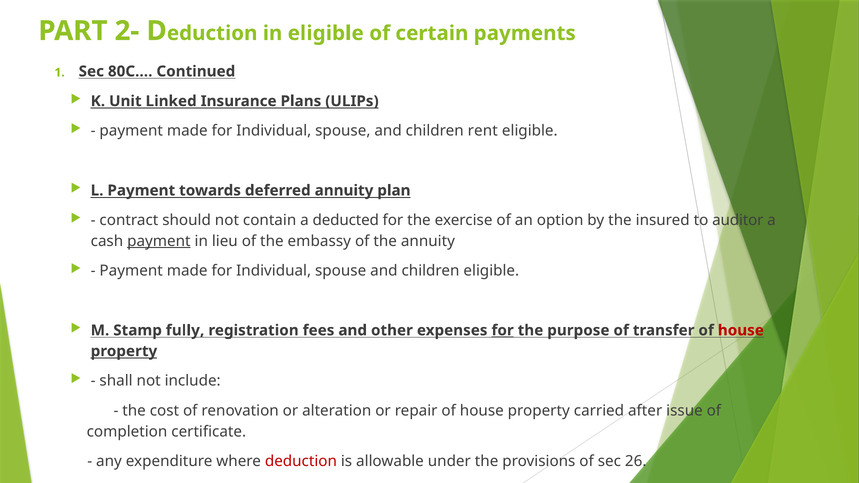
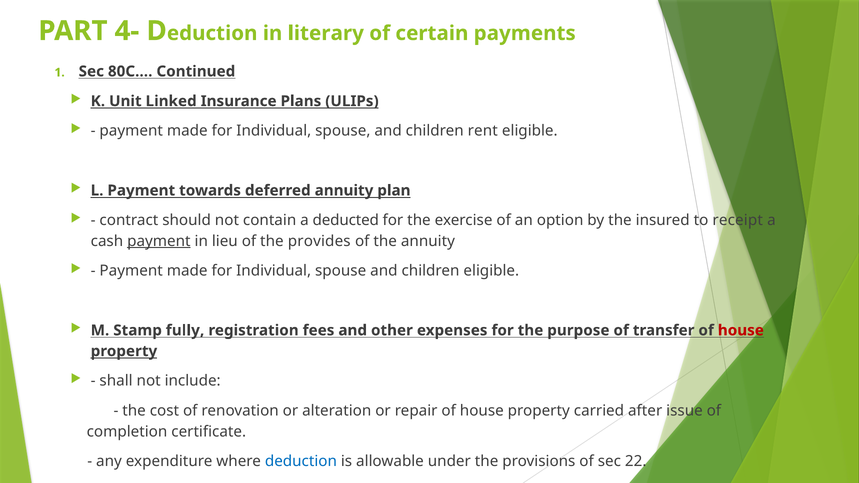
2-: 2- -> 4- (127, 31)
in eligible: eligible -> literary (326, 33)
auditor: auditor -> receipt (738, 220)
embassy: embassy -> provides (319, 241)
for underline: present -> none (503, 330)
deduction colour: red -> blue (301, 461)
26: 26 -> 22 (636, 461)
